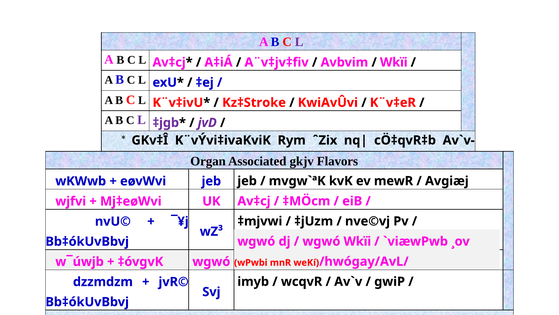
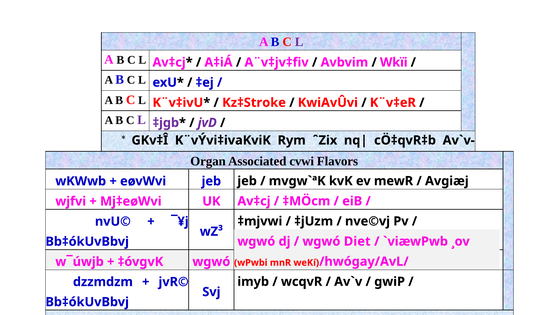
gkjv: gkjv -> cvwi (302, 161)
wgwó Wkïi: Wkïi -> Diet (357, 241)
